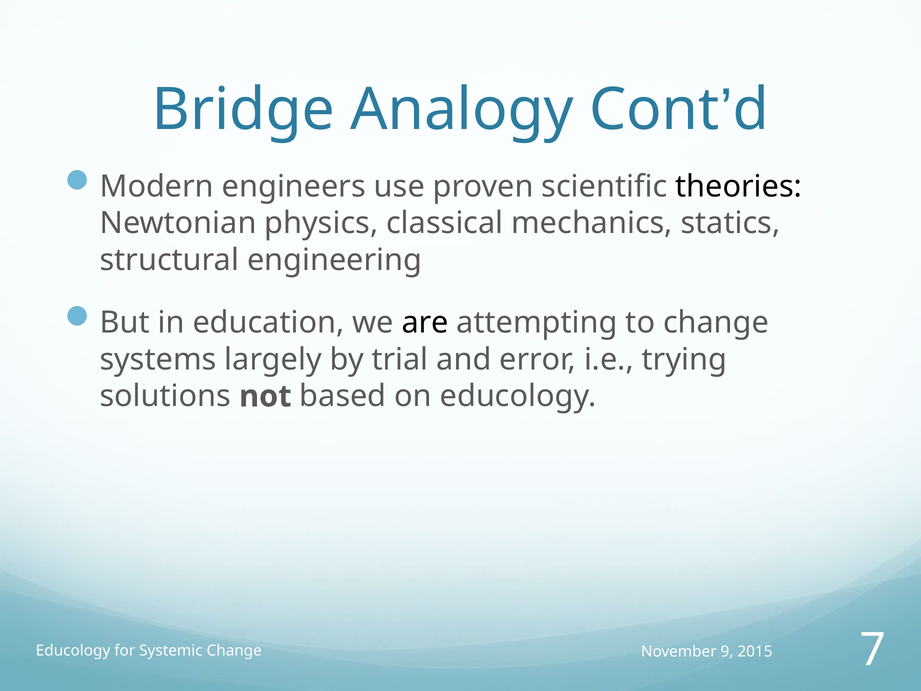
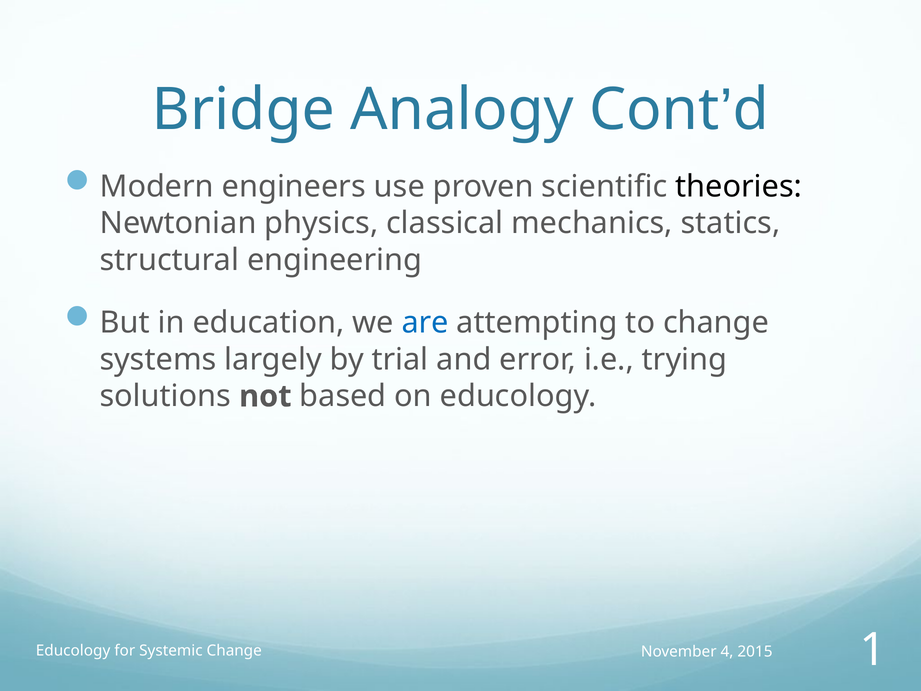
are colour: black -> blue (425, 322)
7: 7 -> 1 (873, 650)
9: 9 -> 4 (727, 651)
